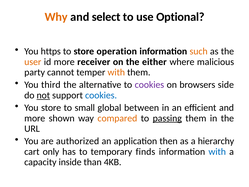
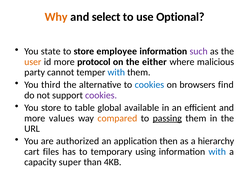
https: https -> state (51, 51)
operation: operation -> employee (117, 51)
such colour: orange -> purple (199, 51)
receiver: receiver -> protocol (94, 62)
with colour: orange -> blue (116, 72)
cookies colour: purple -> blue (149, 85)
side: side -> find (226, 85)
not underline: present -> none (43, 95)
cookies colour: blue -> purple (101, 95)
small: small -> table (85, 108)
between: between -> available (142, 108)
shown: shown -> values (62, 118)
only: only -> files (51, 151)
finds: finds -> using (146, 151)
inside: inside -> super (70, 162)
